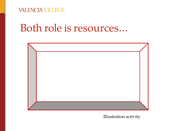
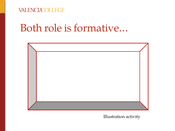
resources…: resources… -> formative… (101, 28)
